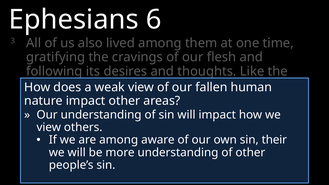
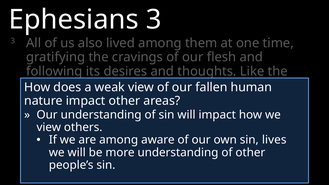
Ephesians 6: 6 -> 3 (154, 20)
their: their -> lives (274, 140)
